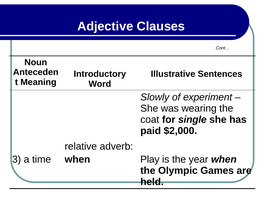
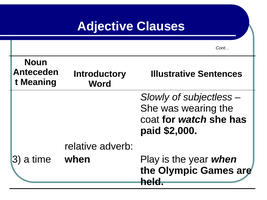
experiment: experiment -> subjectless (208, 97)
single: single -> watch (192, 120)
